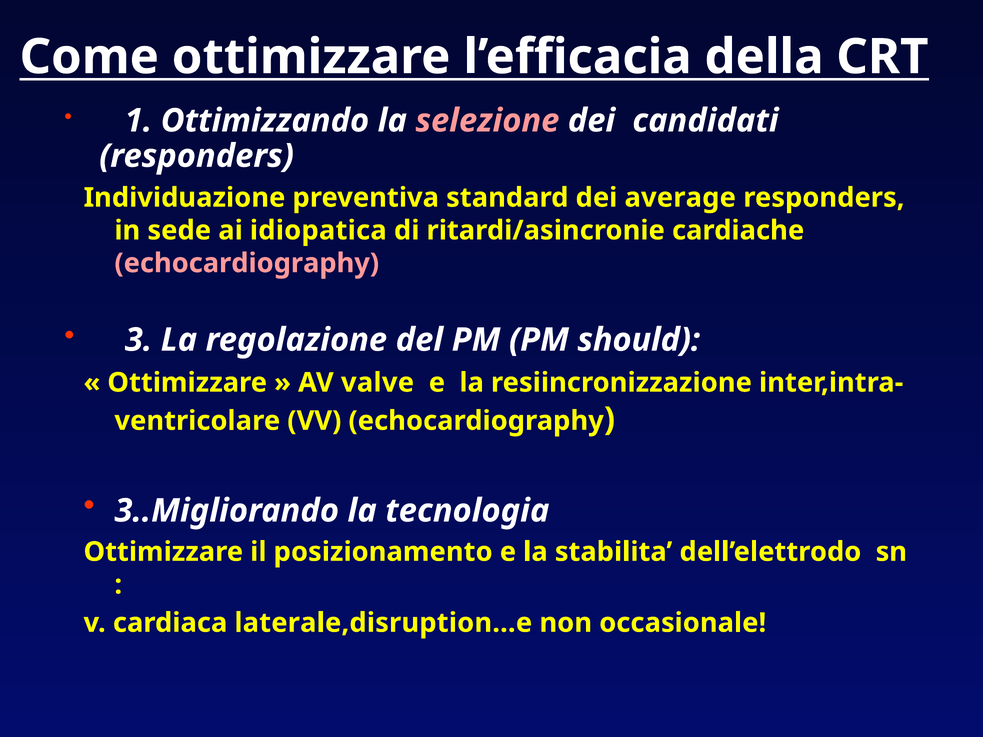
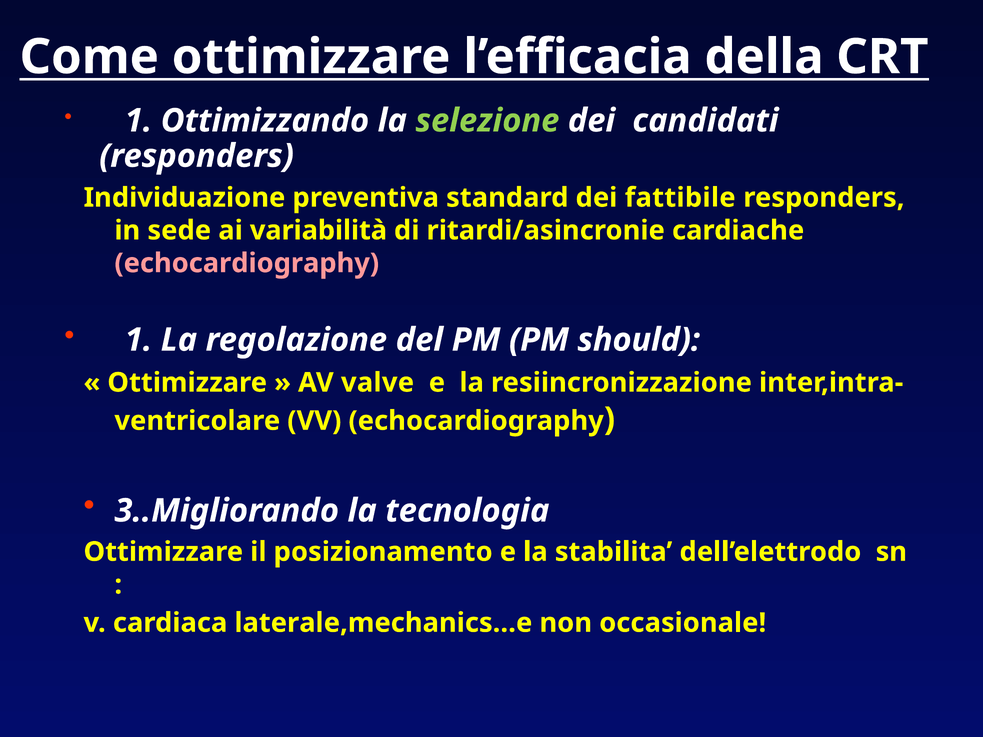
selezione colour: pink -> light green (487, 121)
average: average -> fattibile (680, 198)
idiopatica: idiopatica -> variabilità (318, 231)
3: 3 -> 1 (139, 340)
laterale,disruption…e: laterale,disruption…e -> laterale,mechanics…e (383, 623)
